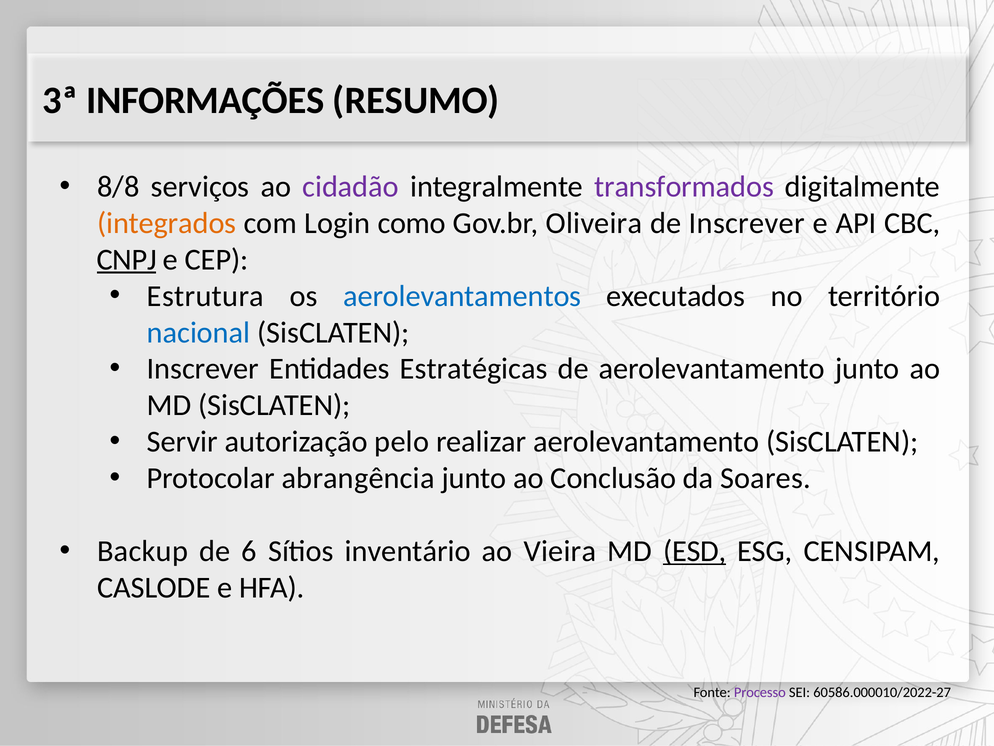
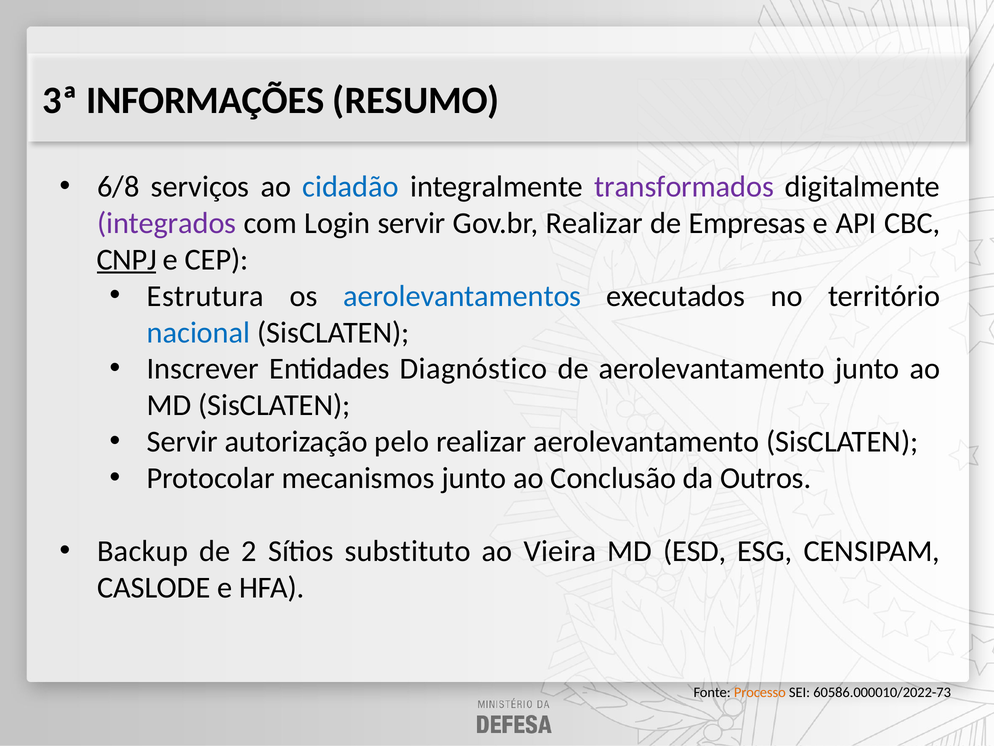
8/8: 8/8 -> 6/8 (118, 187)
cidadão colour: purple -> blue (351, 187)
integrados colour: orange -> purple (167, 223)
Login como: como -> servir (412, 223)
Gov.br Oliveira: Oliveira -> Realizar (594, 223)
de Inscrever: Inscrever -> Empresas (747, 223)
Estratégicas: Estratégicas -> Diagnóstico (474, 369)
abrangência: abrangência -> mecanismos (358, 478)
Soares: Soares -> Outros (766, 478)
6: 6 -> 2 (249, 551)
inventário: inventário -> substituto (408, 551)
ESD underline: present -> none (695, 551)
Processo colour: purple -> orange (760, 692)
60586.000010/2022-27: 60586.000010/2022-27 -> 60586.000010/2022-73 (882, 692)
